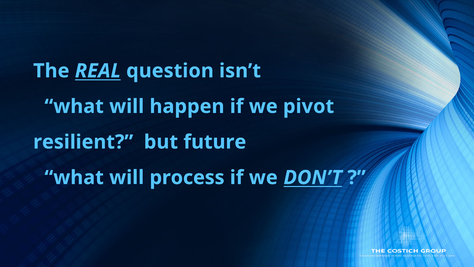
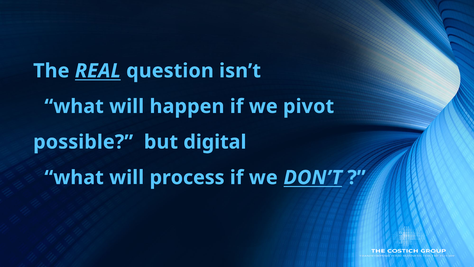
resilient: resilient -> possible (83, 142)
future: future -> digital (215, 142)
